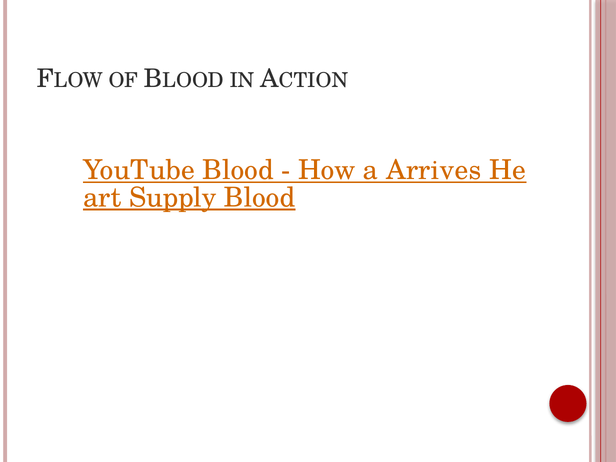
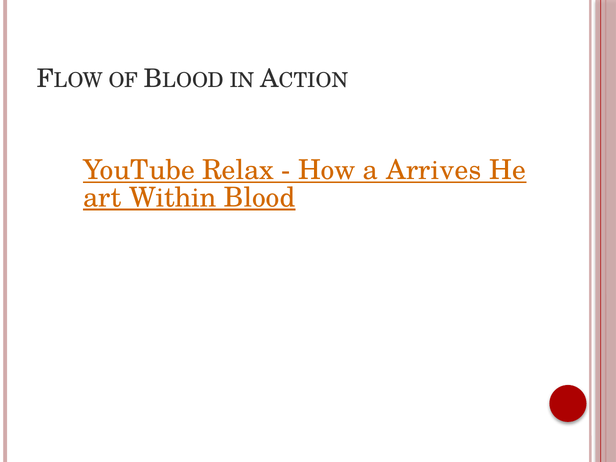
YouTube Blood: Blood -> Relax (238, 170)
Supply: Supply -> Within (173, 198)
